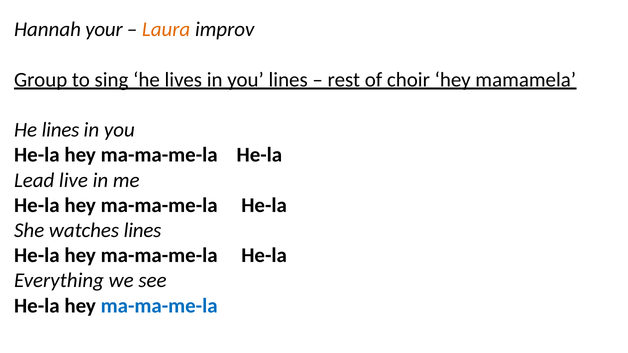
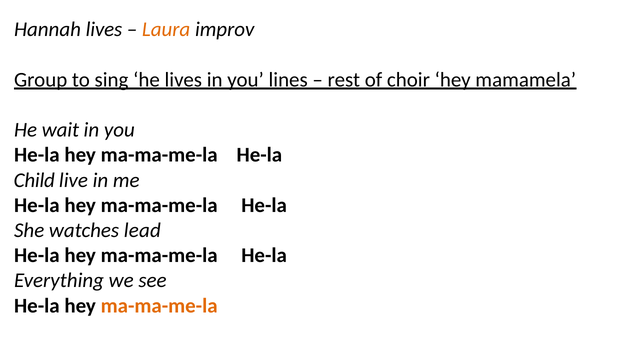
Hannah your: your -> lives (104, 30)
He lines: lines -> wait (60, 130)
Lead: Lead -> Child (34, 180)
watches lines: lines -> lead (142, 231)
ma-ma-me-la colour: blue -> orange (159, 306)
